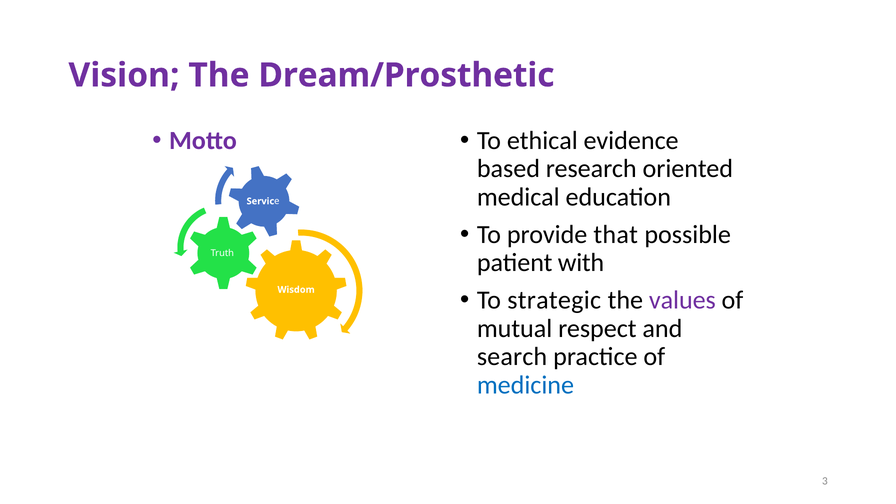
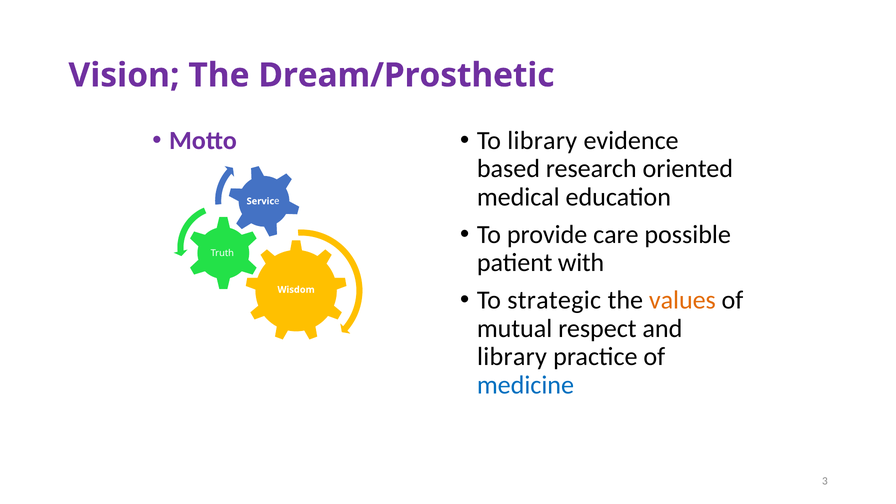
To ethical: ethical -> library (542, 141)
that: that -> care (616, 235)
values colour: purple -> orange (682, 300)
search: search -> library (512, 357)
